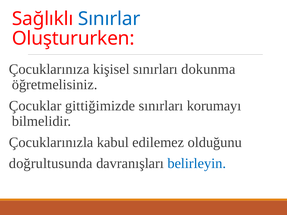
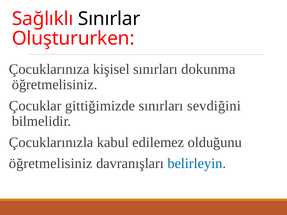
Sınırlar colour: blue -> black (109, 19)
korumayı: korumayı -> sevdiğini (214, 106)
doğrultusunda: doğrultusunda -> öğretmelisiniz (51, 164)
